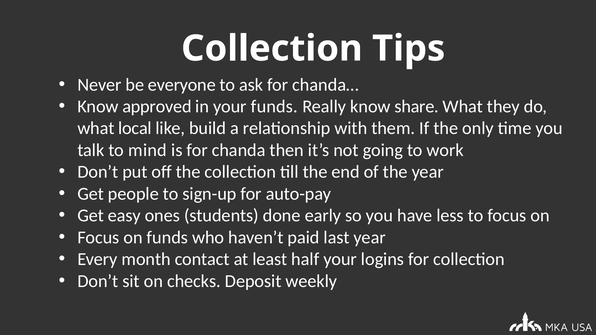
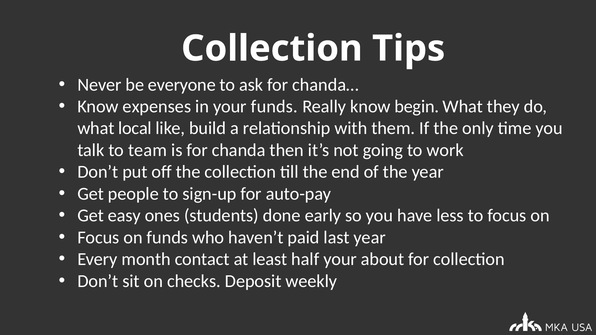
approved: approved -> expenses (157, 107)
share: share -> begin (417, 107)
mind: mind -> team (147, 150)
logins: logins -> about (383, 259)
